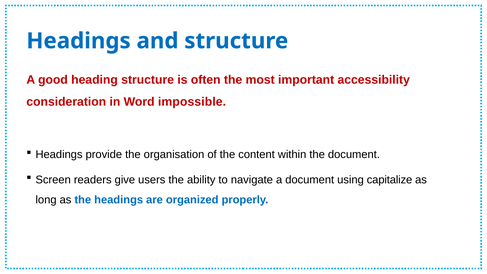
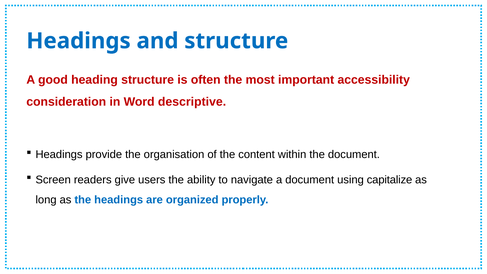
impossible: impossible -> descriptive (192, 102)
